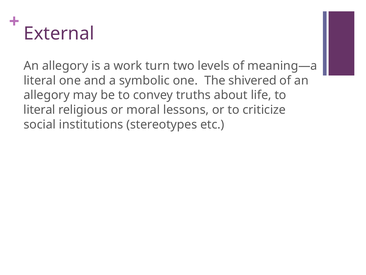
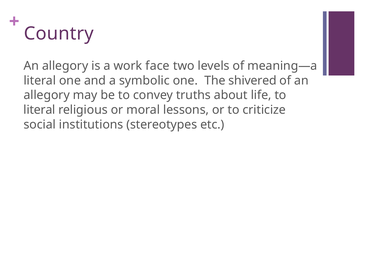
External: External -> Country (59, 33)
turn: turn -> face (158, 66)
